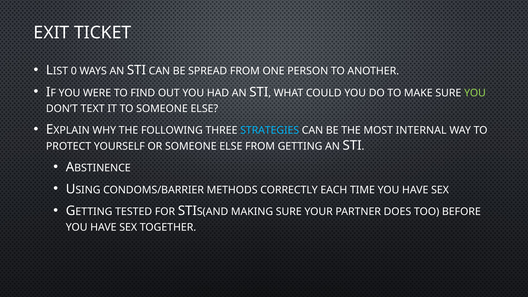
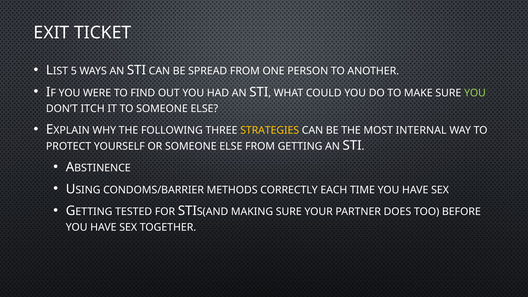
0: 0 -> 5 (74, 71)
TEXT: TEXT -> ITCH (93, 109)
STRATEGIES colour: light blue -> yellow (270, 131)
